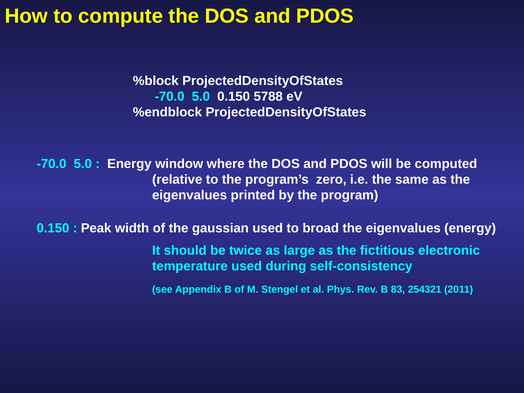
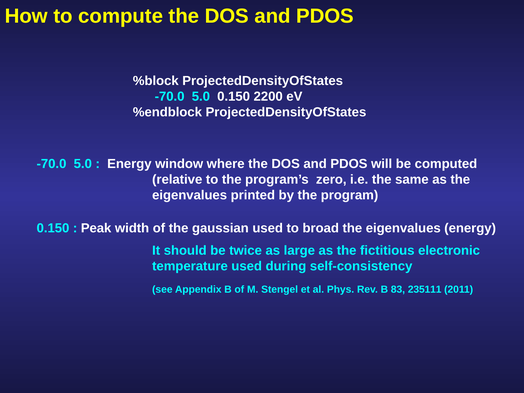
5788: 5788 -> 2200 (268, 97)
254321: 254321 -> 235111 (425, 289)
